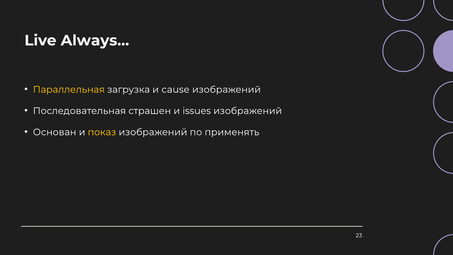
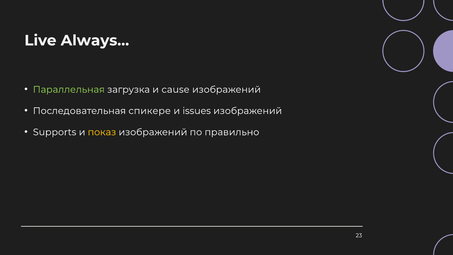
Параллельная colour: yellow -> light green (69, 89)
страшен: страшен -> спикере (150, 111)
Основан: Основан -> Supports (55, 132)
применять: применять -> правильно (232, 132)
